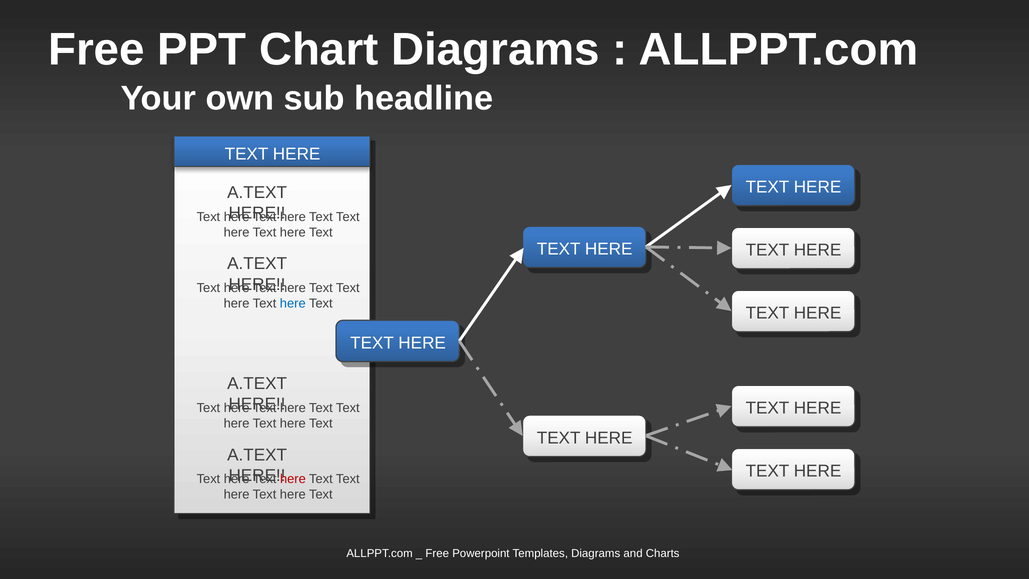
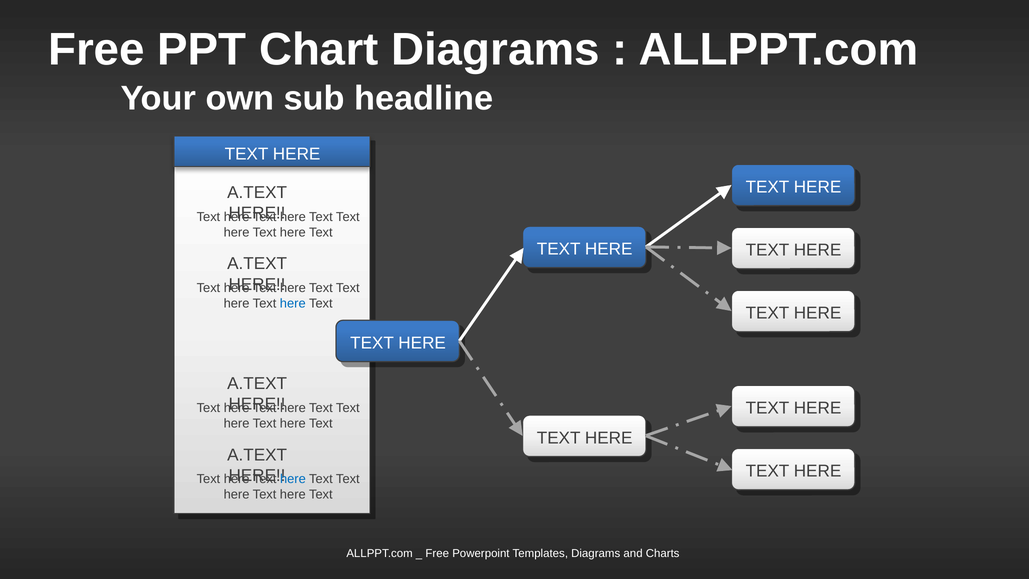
here colour: red -> blue (293, 479)
